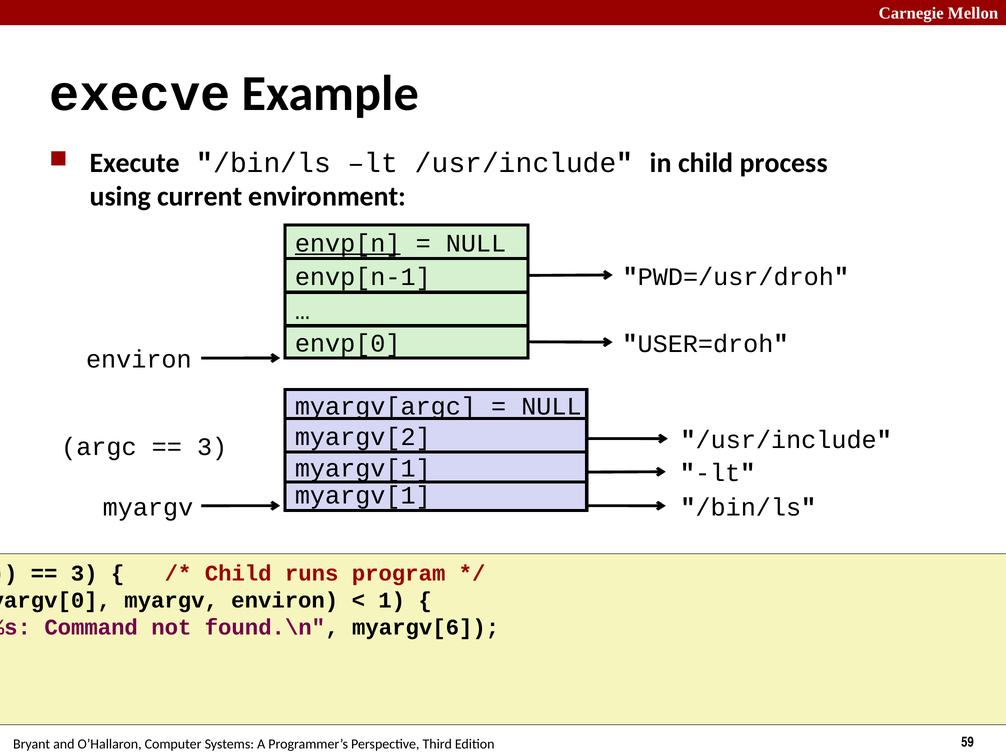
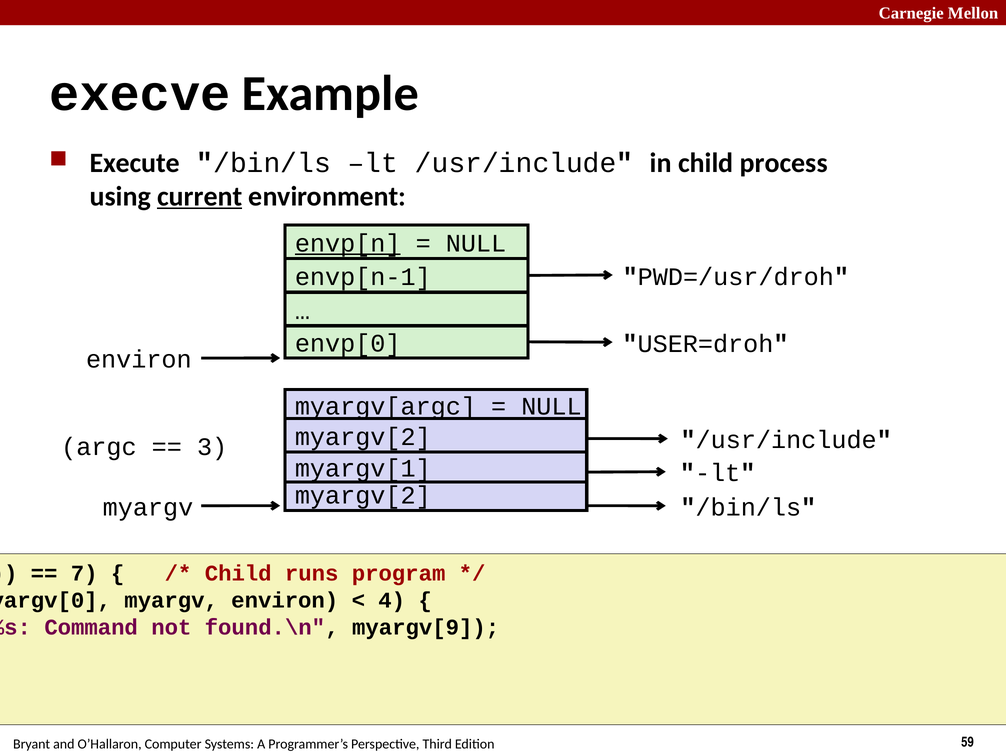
current underline: none -> present (200, 196)
myargv[1: myargv[1 -> myargv[2 (363, 495)
3: 3 -> 7 (84, 573)
1: 1 -> 4 (392, 600)
myargv[6: myargv[6 -> myargv[9 (426, 627)
